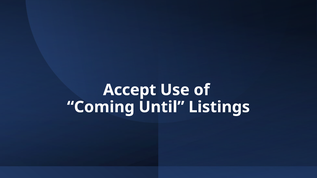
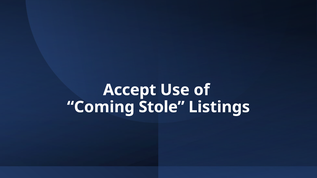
Until: Until -> Stole (162, 107)
